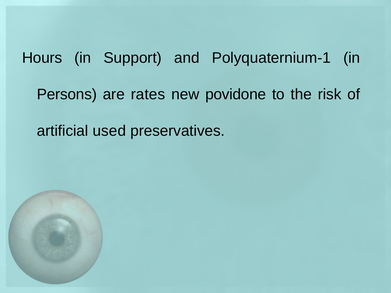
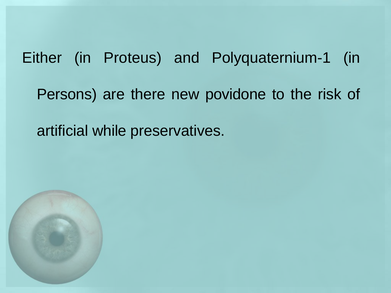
Hours: Hours -> Either (42, 58)
Support: Support -> Proteus (133, 58)
rates: rates -> there (148, 94)
used: used -> while (109, 131)
